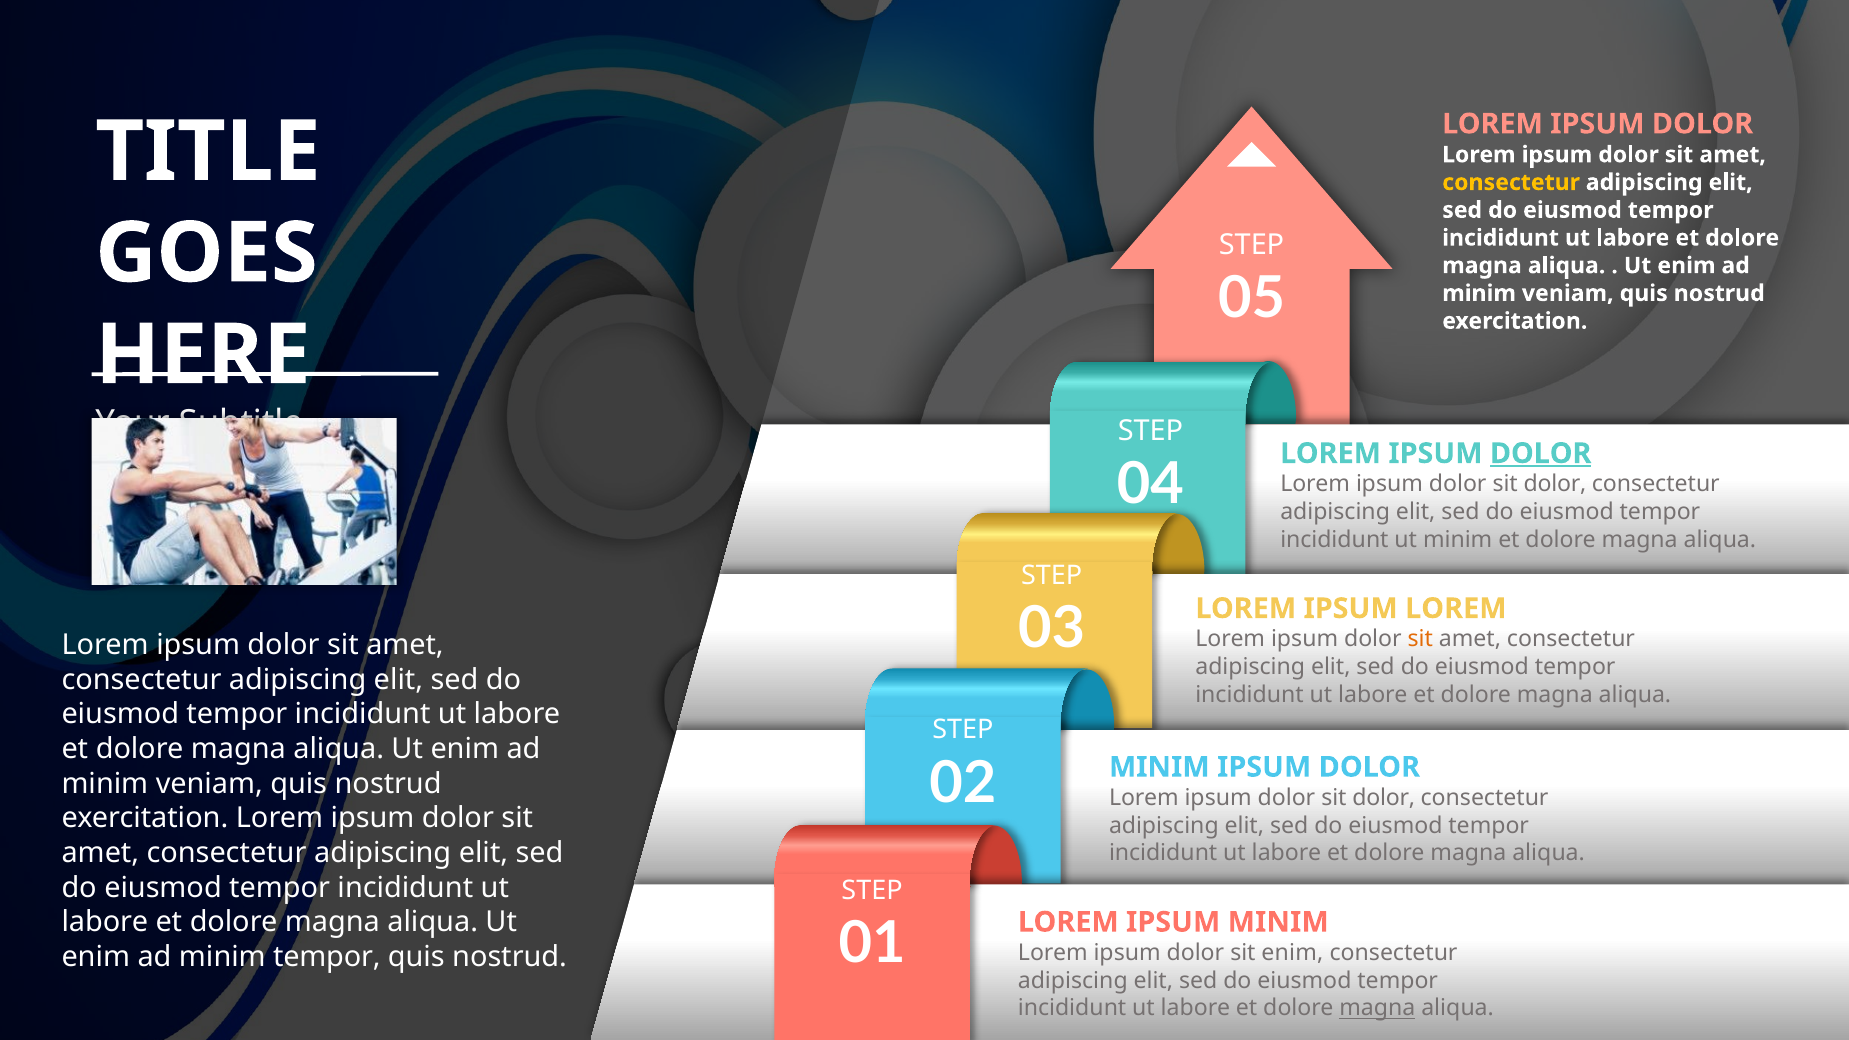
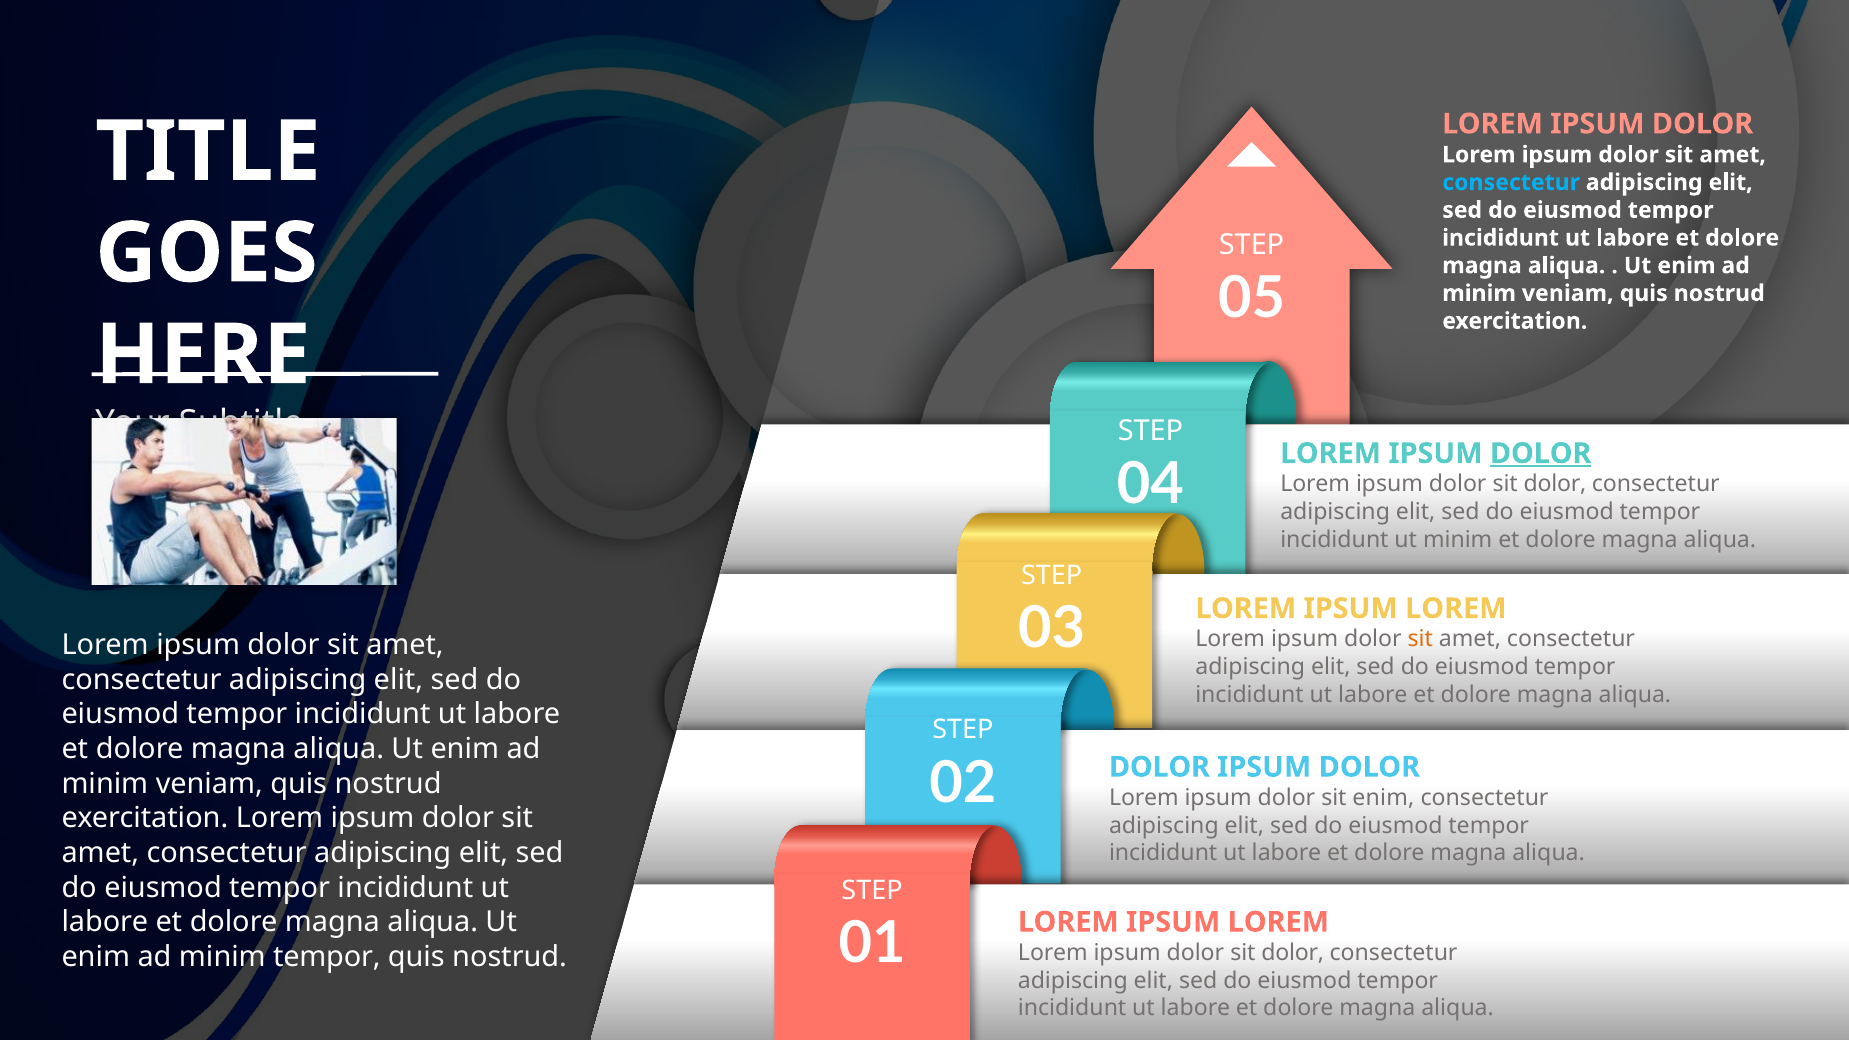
consectetur colour: yellow -> light blue (1511, 182)
02 MINIM: MINIM -> DOLOR (1159, 767)
dolor: dolor -> enim (1383, 798)
01 LOREM IPSUM MINIM: MINIM -> LOREM (1278, 922)
enim: enim -> dolor (1293, 953)
magna underline: present -> none (1377, 1008)
